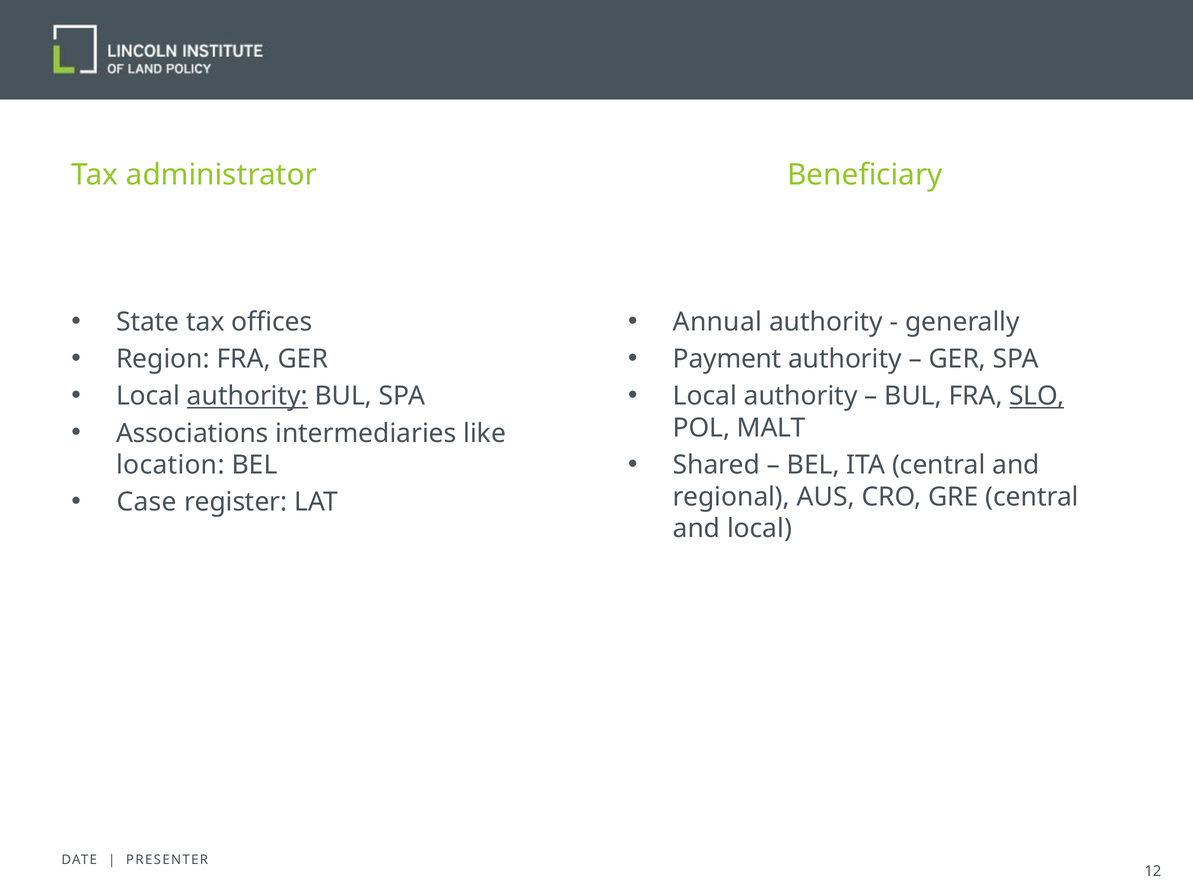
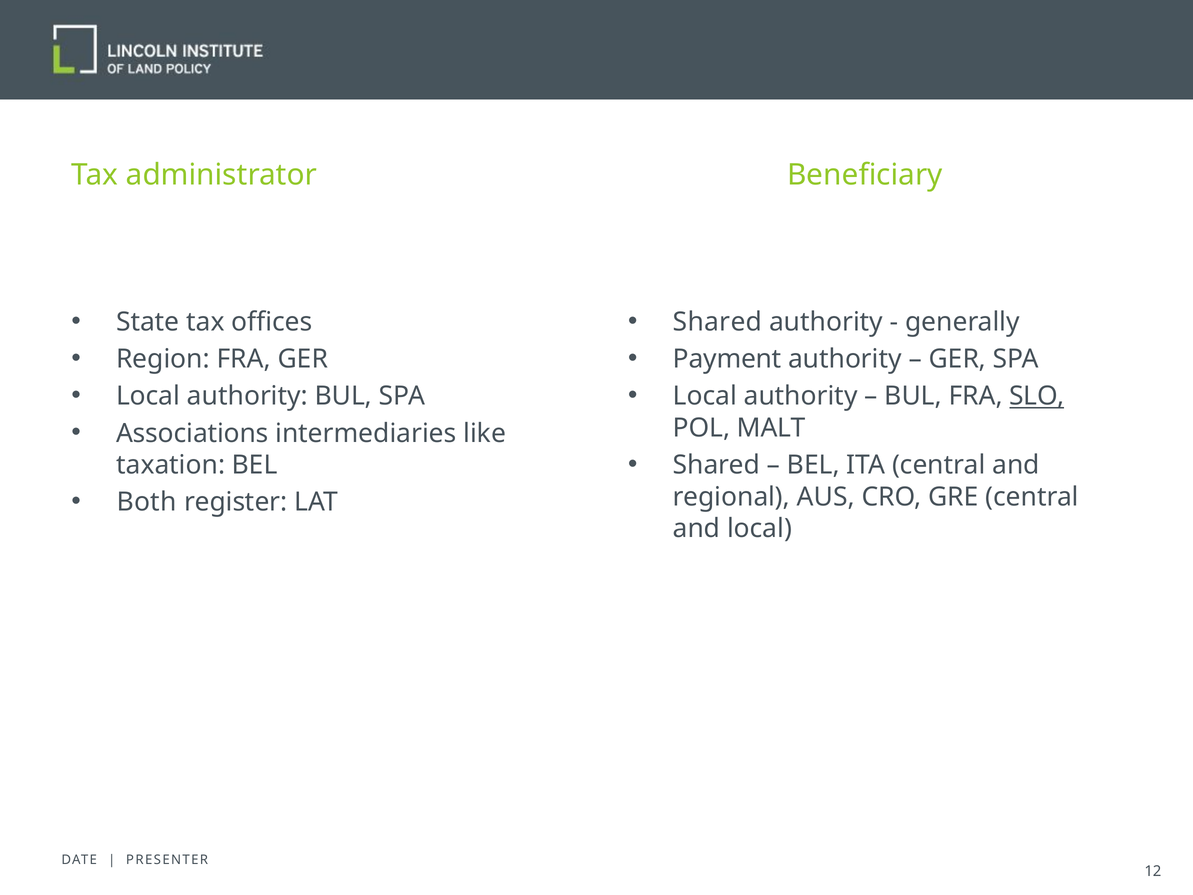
Annual: Annual -> Shared (717, 322)
authority underline: present -> none (247, 396)
location: location -> taxation (171, 465)
Case: Case -> Both (147, 502)
